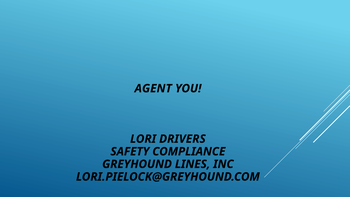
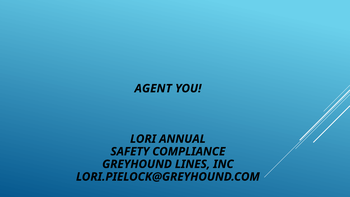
DRIVERS: DRIVERS -> ANNUAL (182, 139)
